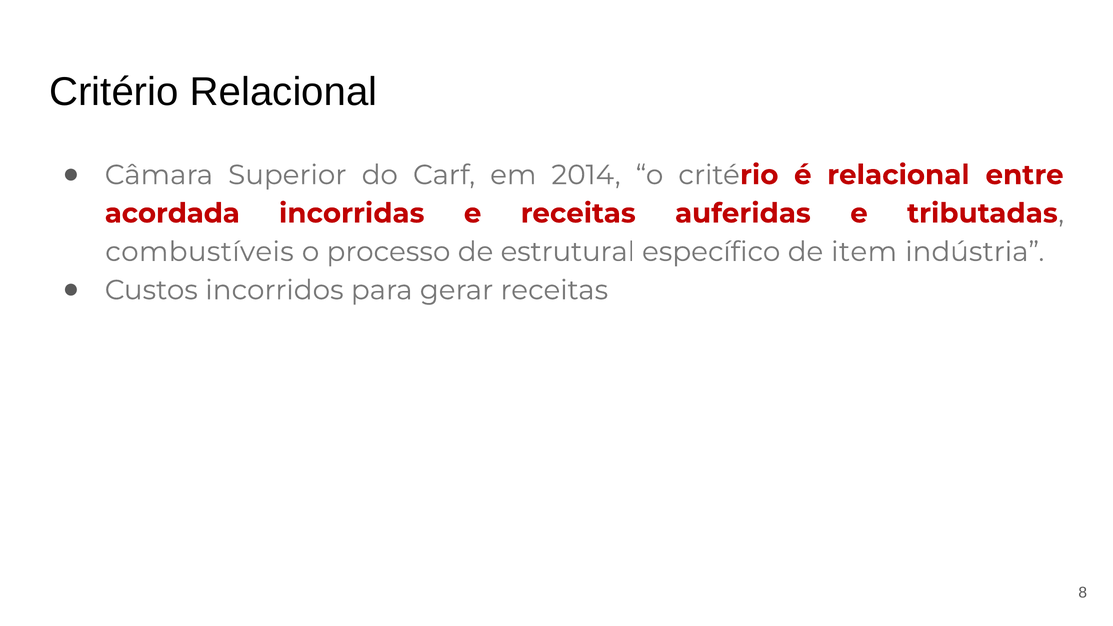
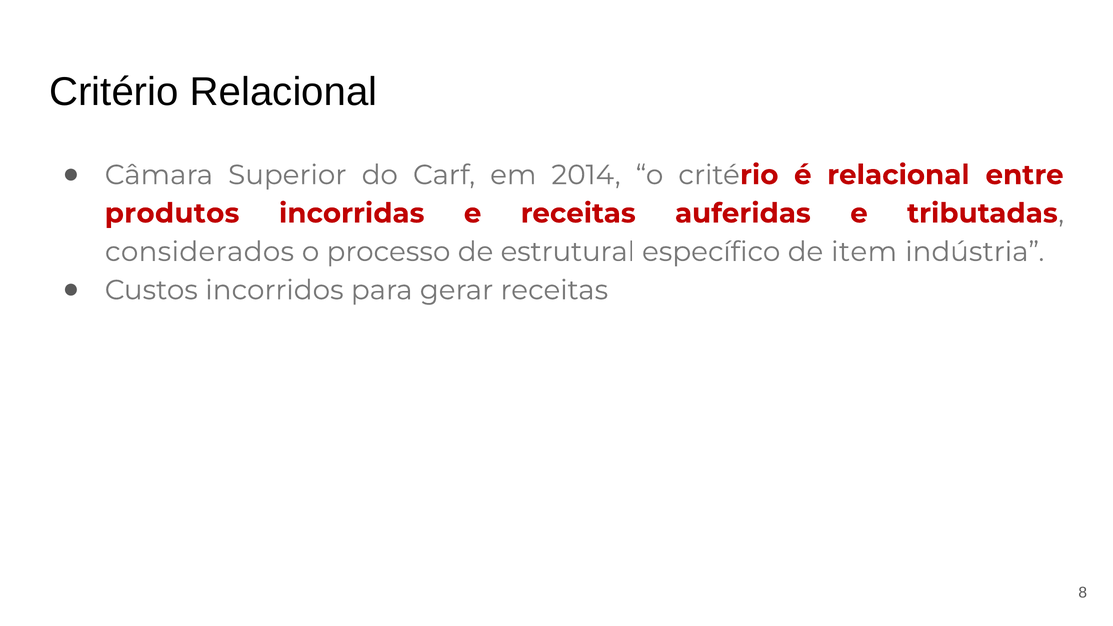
acordada: acordada -> produtos (172, 213)
combustíveis: combustíveis -> considerados (200, 252)
